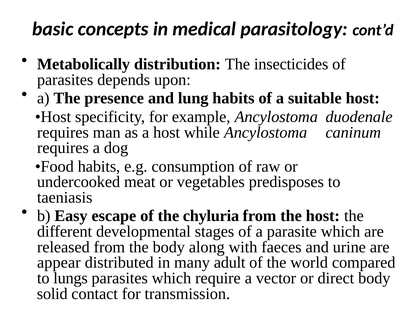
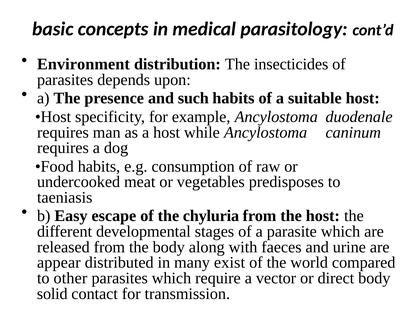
Metabolically: Metabolically -> Environment (83, 64)
lung: lung -> such (193, 98)
adult: adult -> exist (230, 262)
lungs: lungs -> other (70, 277)
